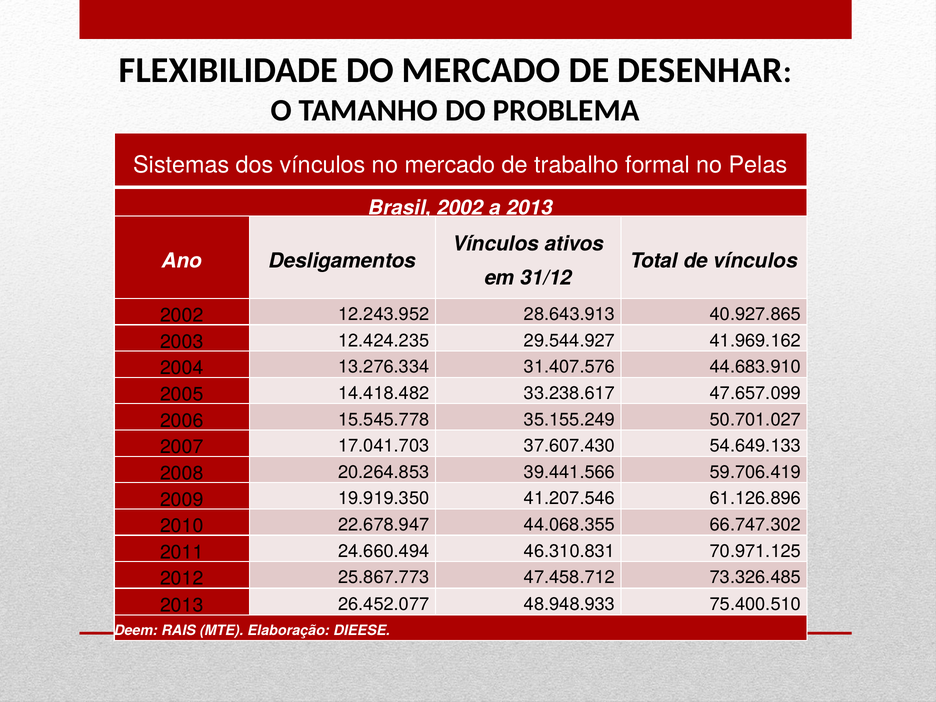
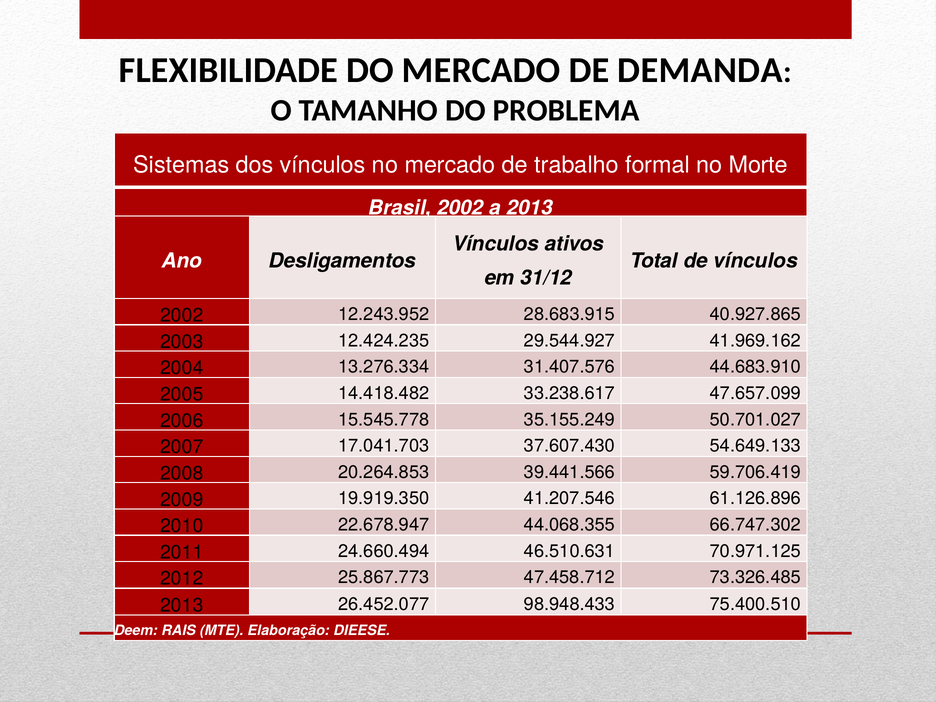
DESENHAR: DESENHAR -> DEMANDA (700, 70)
Pelas: Pelas -> Morte (758, 165)
28.643.913: 28.643.913 -> 28.683.915 (570, 314)
46.310.831: 46.310.831 -> 46.510.631 (570, 551)
48.948.933: 48.948.933 -> 98.948.433 (570, 604)
